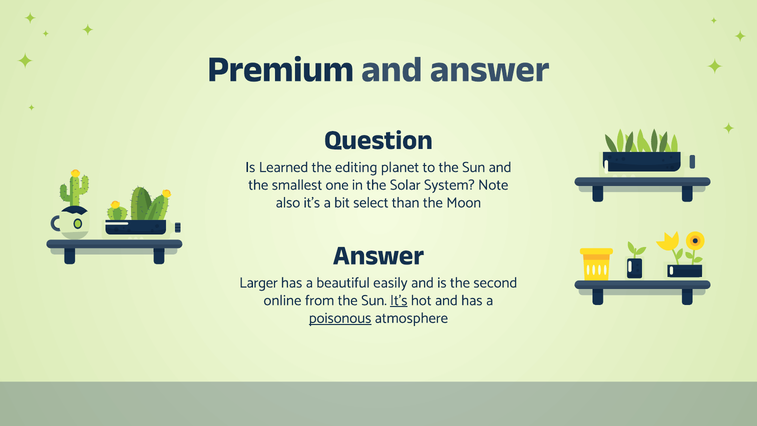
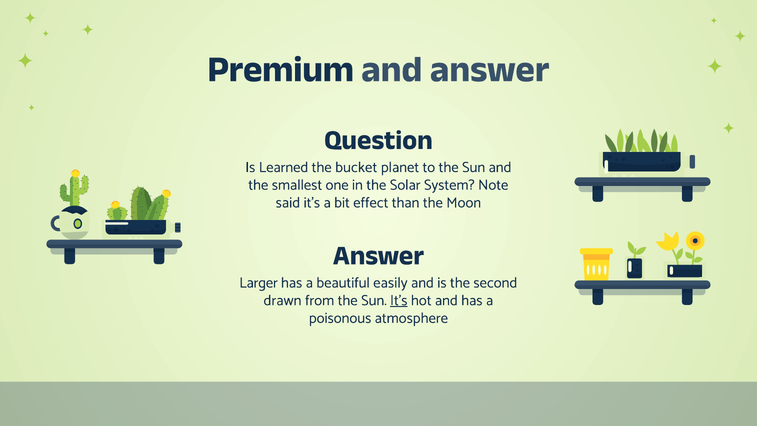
editing: editing -> bucket (356, 167)
also: also -> said (288, 202)
select: select -> effect (371, 202)
online: online -> drawn (282, 300)
poisonous underline: present -> none (340, 318)
